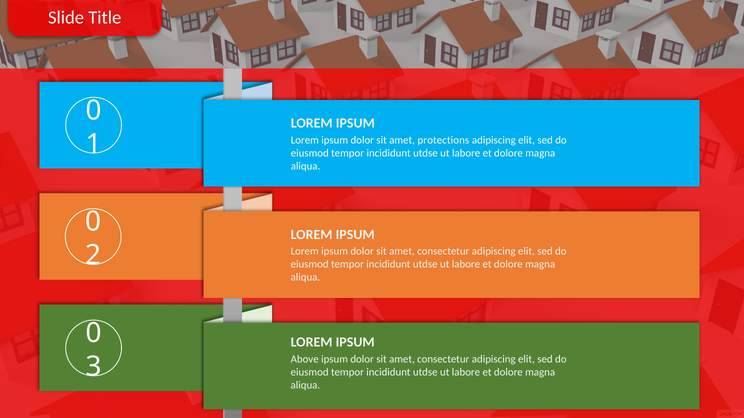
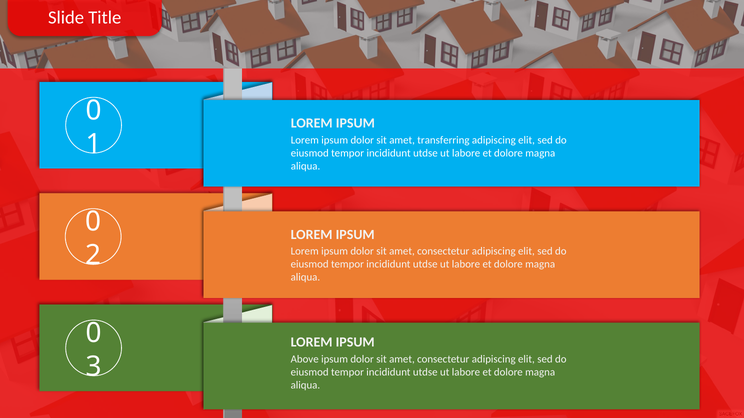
protections: protections -> transferring (443, 140)
